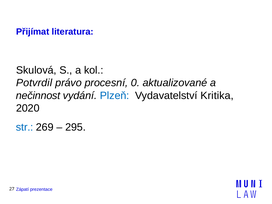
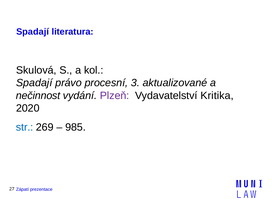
Přijímat: Přijímat -> Spadají (33, 32)
Potvrdil: Potvrdil -> Spadají (34, 83)
0: 0 -> 3 (135, 83)
Plzeň colour: blue -> purple (115, 96)
295: 295 -> 985 (76, 127)
